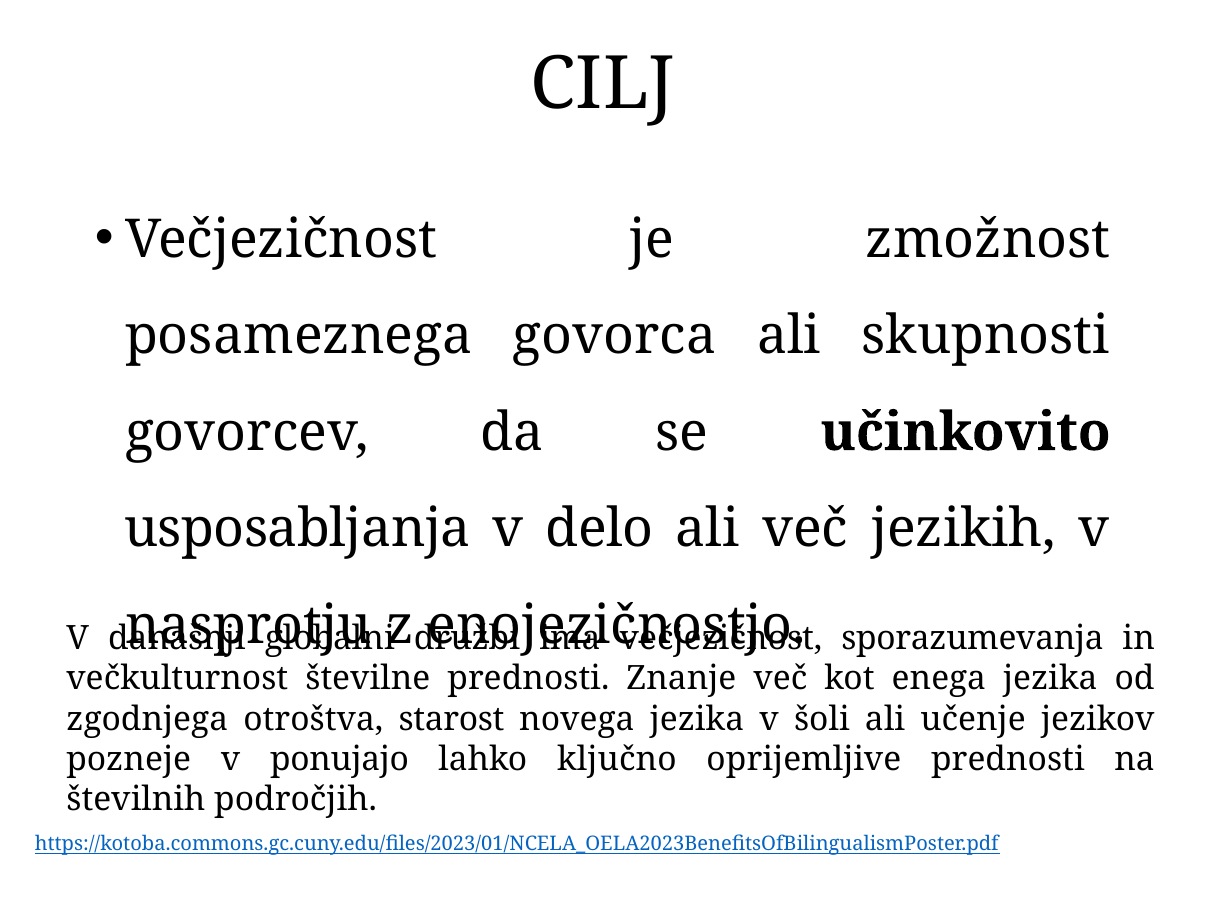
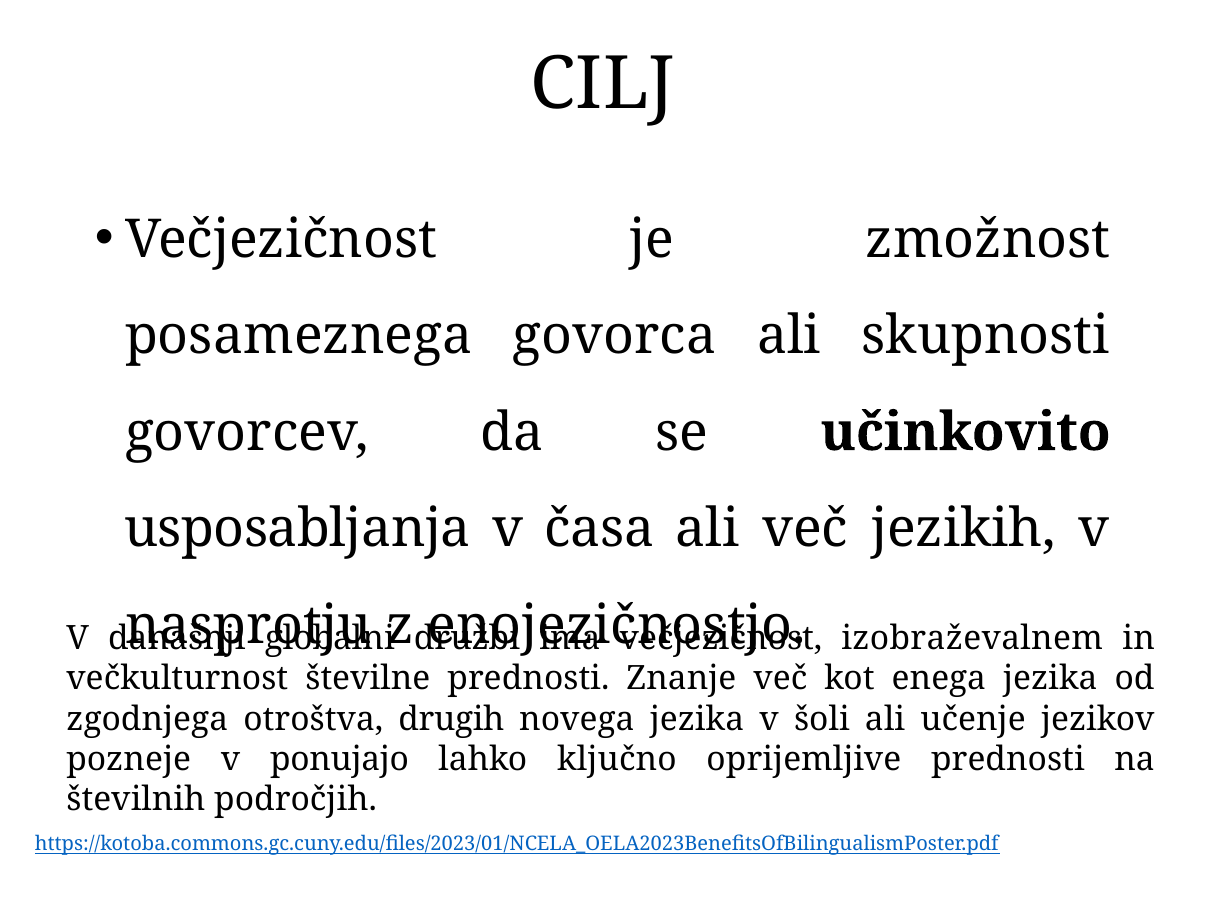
delo: delo -> časa (600, 529)
sporazumevanja: sporazumevanja -> izobraževalnem (972, 639)
starost: starost -> drugih (451, 719)
